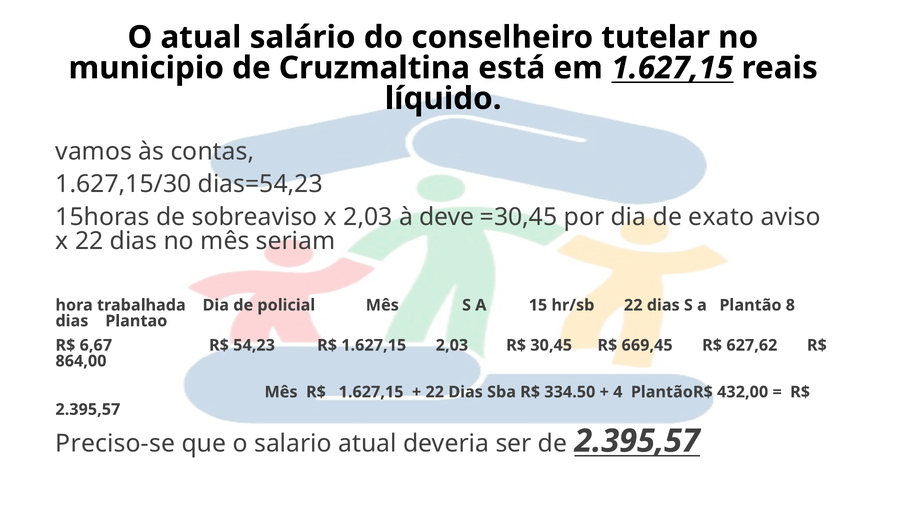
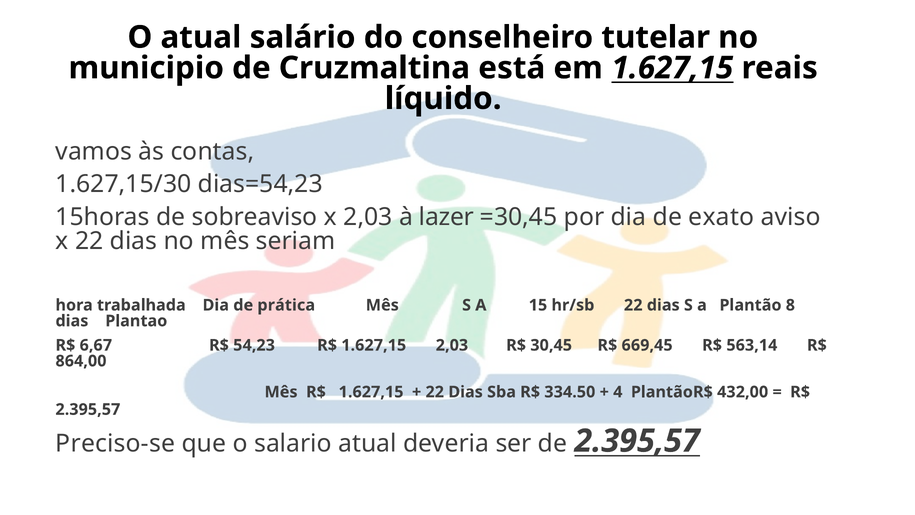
deve: deve -> lazer (447, 217)
policial: policial -> prática (286, 305)
627,62: 627,62 -> 563,14 (752, 345)
